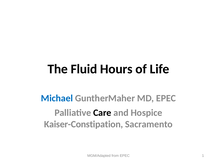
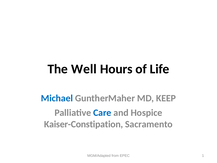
Fluid: Fluid -> Well (84, 69)
MD EPEC: EPEC -> KEEP (166, 98)
Care colour: black -> blue (102, 113)
